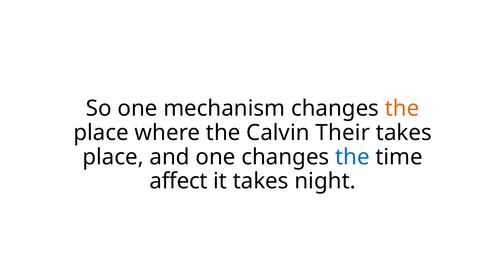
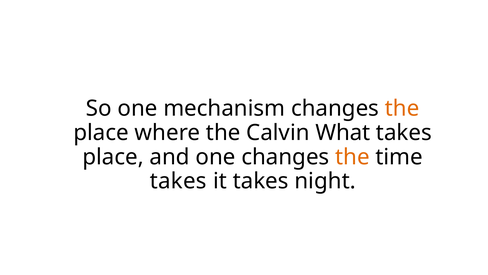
Their: Their -> What (343, 133)
the colour: blue -> orange (352, 157)
affect: affect -> takes (178, 181)
